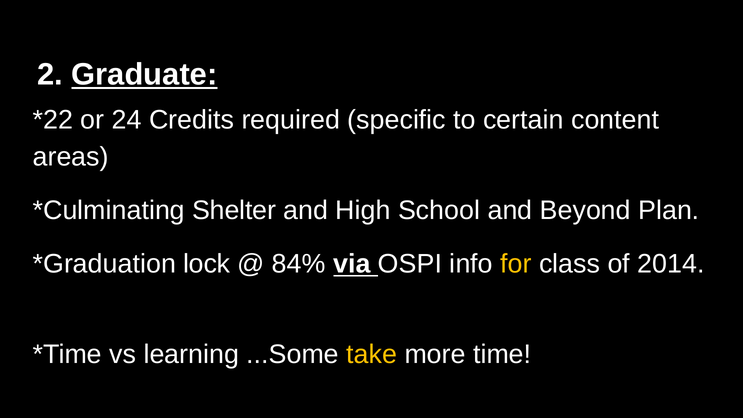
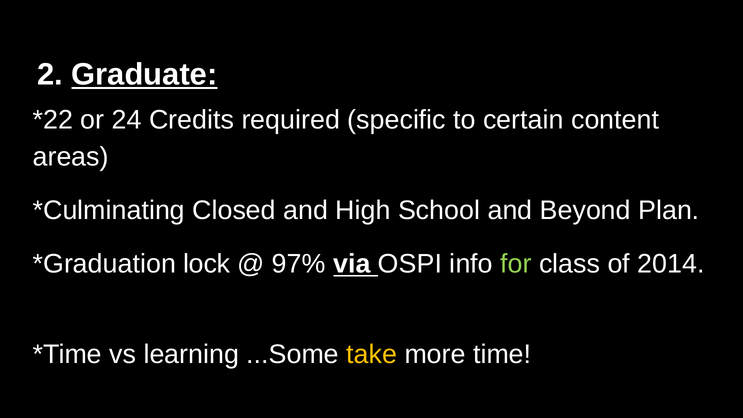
Shelter: Shelter -> Closed (234, 210)
84%: 84% -> 97% (299, 264)
for colour: yellow -> light green (516, 264)
